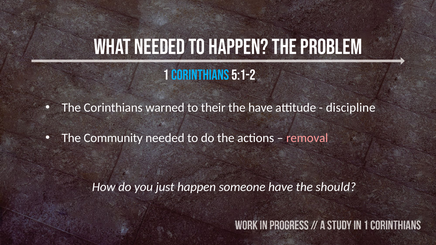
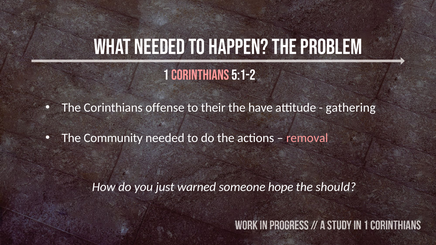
Corinthians colour: light blue -> pink (200, 75)
warned: warned -> offense (165, 108)
discipline: discipline -> gathering (351, 108)
just happen: happen -> warned (197, 187)
someone have: have -> hope (281, 187)
